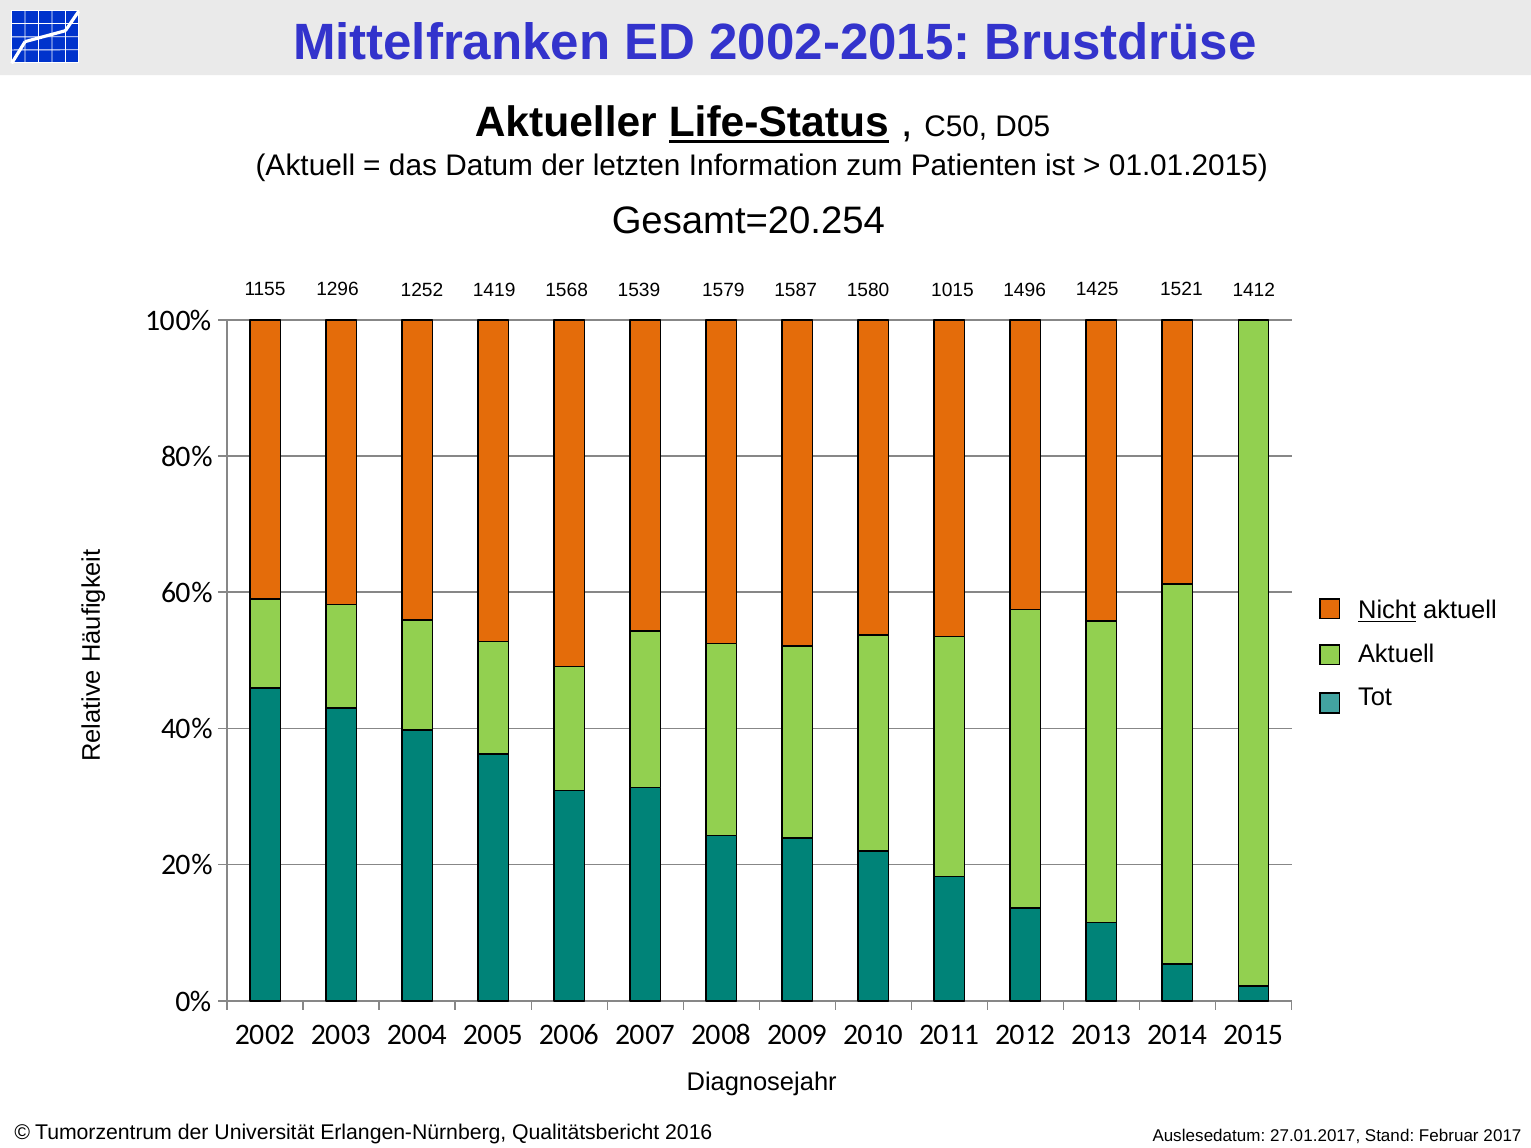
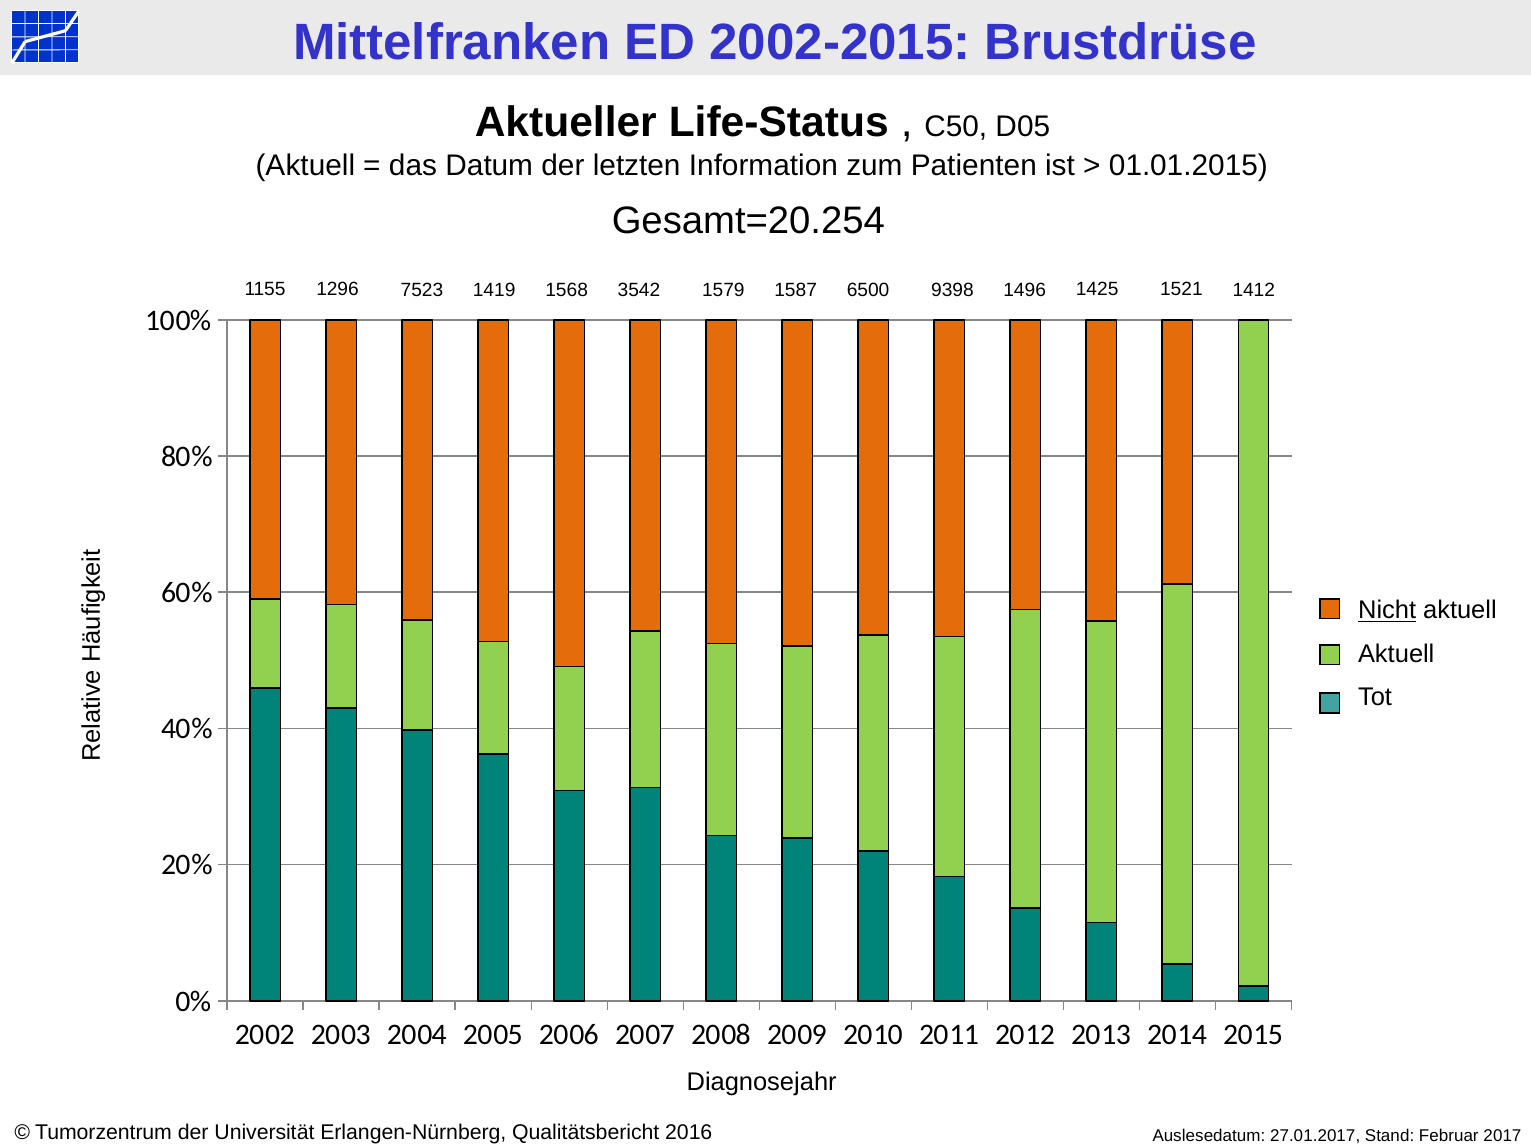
Life-Status underline: present -> none (779, 123)
1252: 1252 -> 7523 (422, 290)
1539: 1539 -> 3542 (639, 290)
1580: 1580 -> 6500 (868, 290)
1015: 1015 -> 9398 (952, 291)
